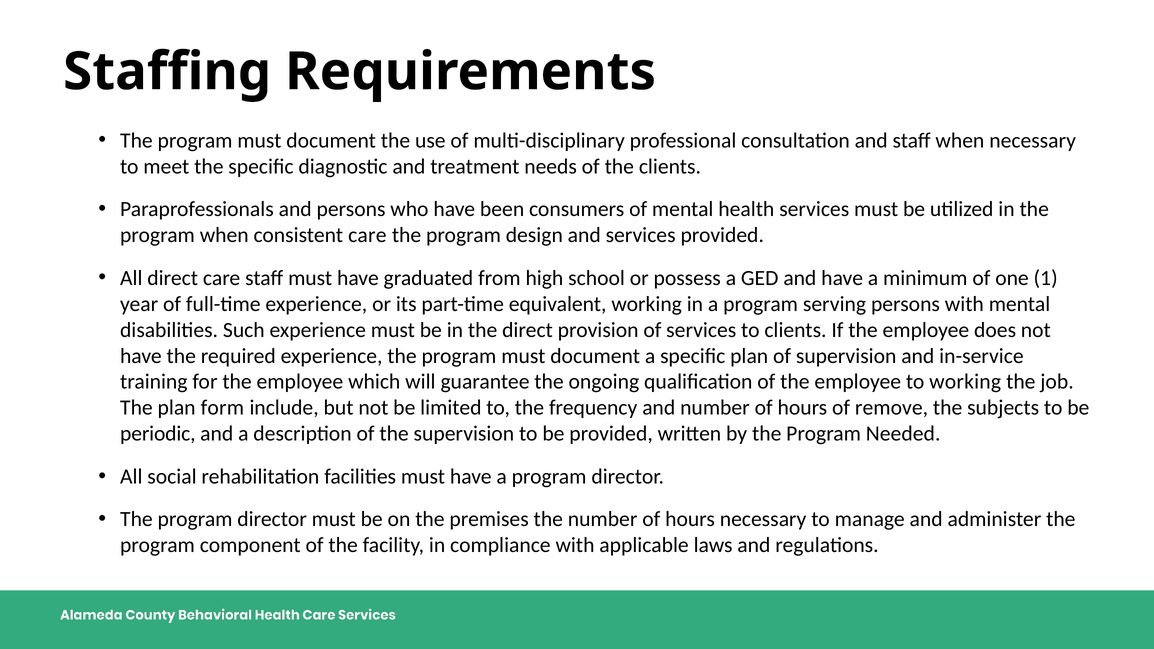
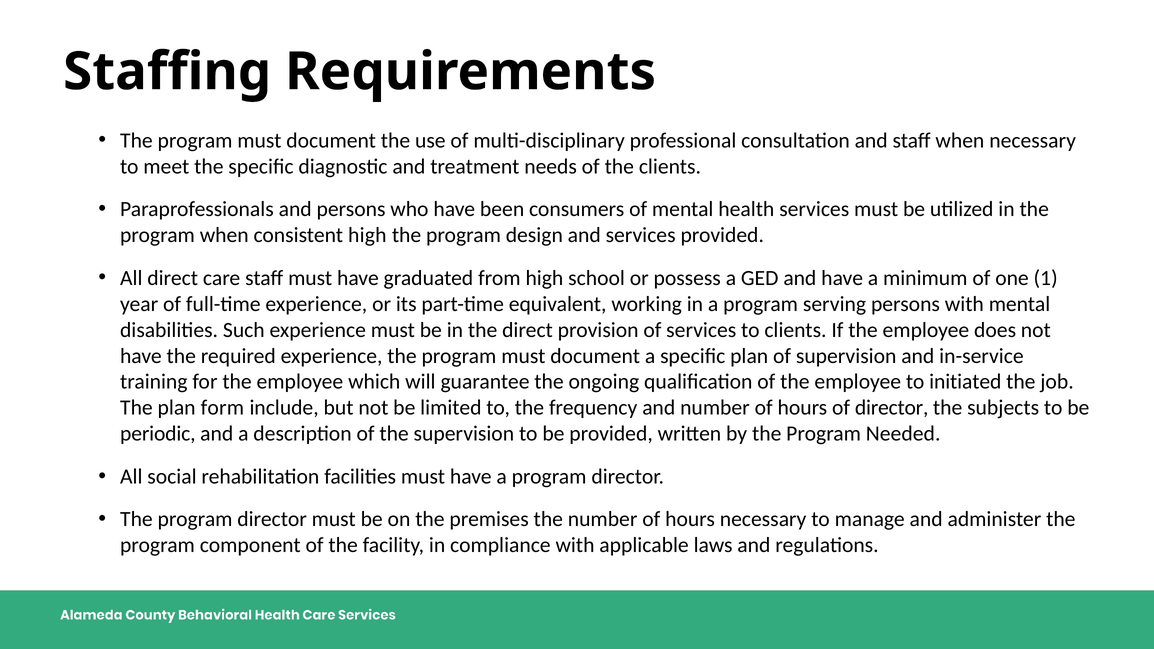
consistent care: care -> high (367, 235)
to working: working -> initiated (965, 382)
of remove: remove -> director (892, 408)
